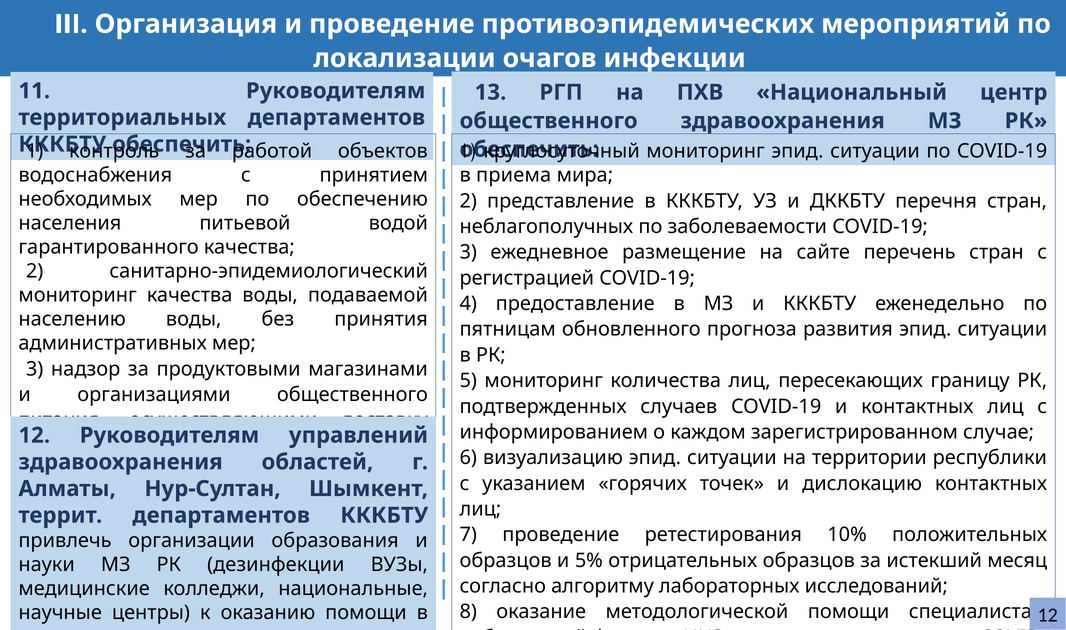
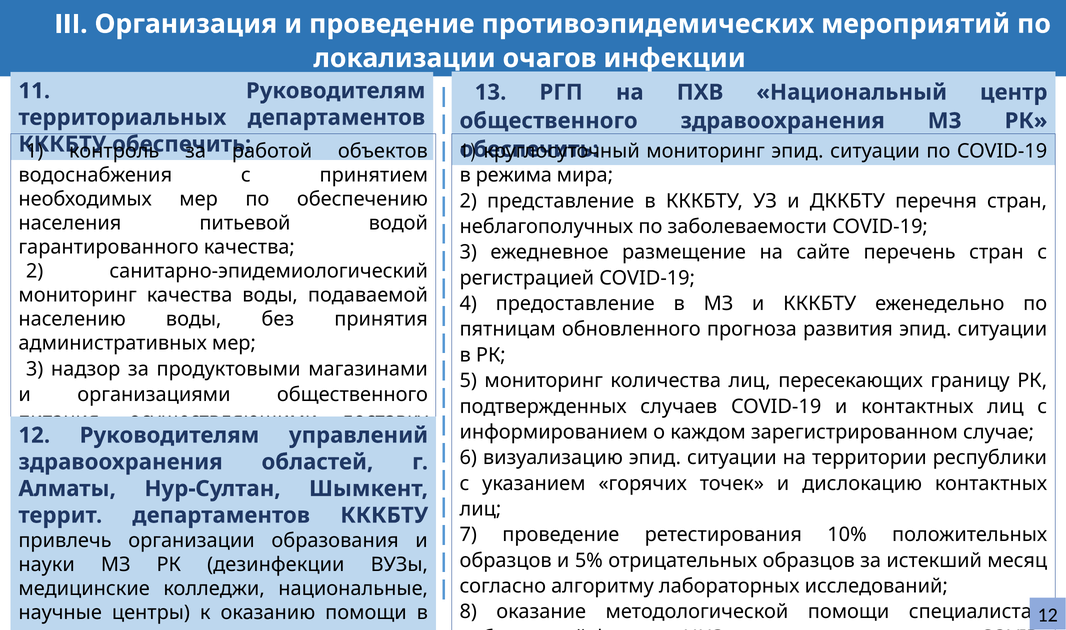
в приема: приема -> режима (514, 175)
